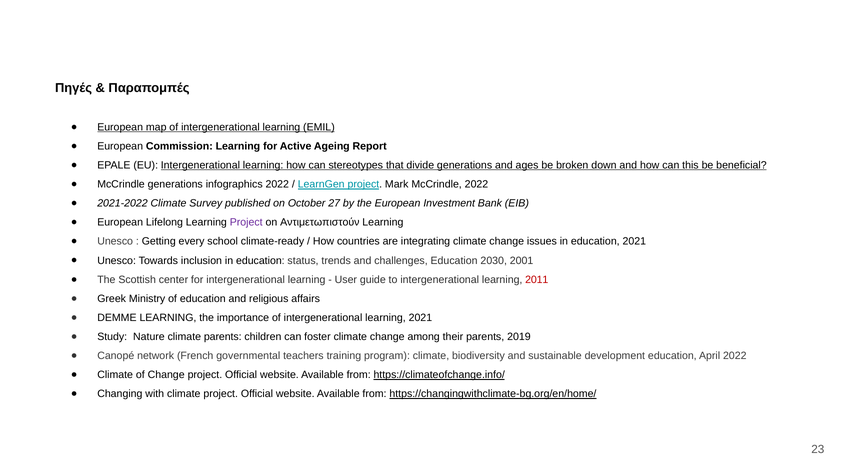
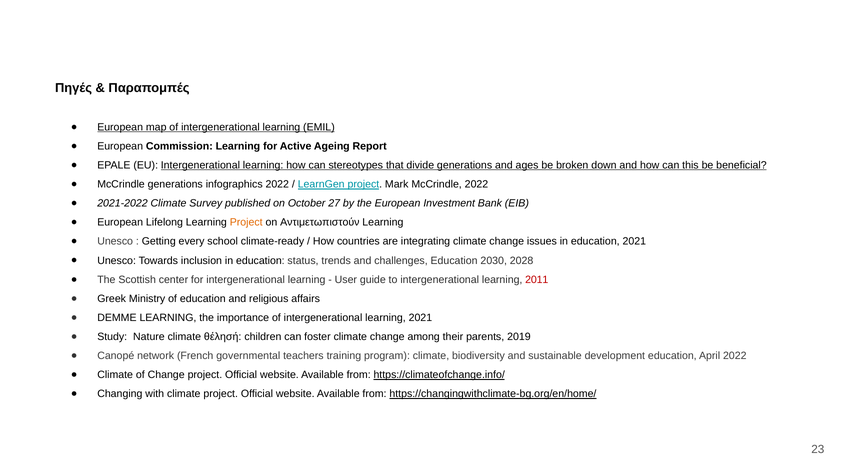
Project colour: purple -> orange (246, 222)
2001: 2001 -> 2028 (522, 260)
climate parents: parents -> θέλησή (223, 337)
